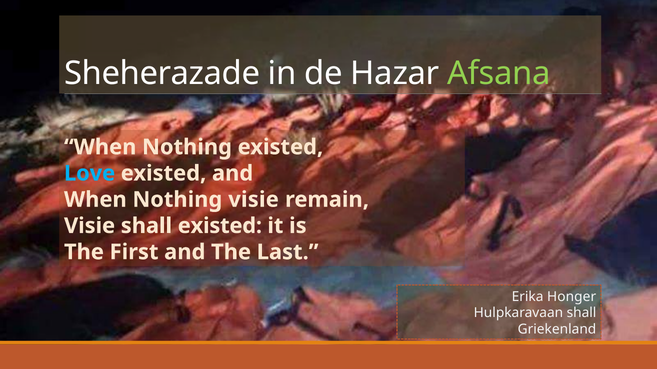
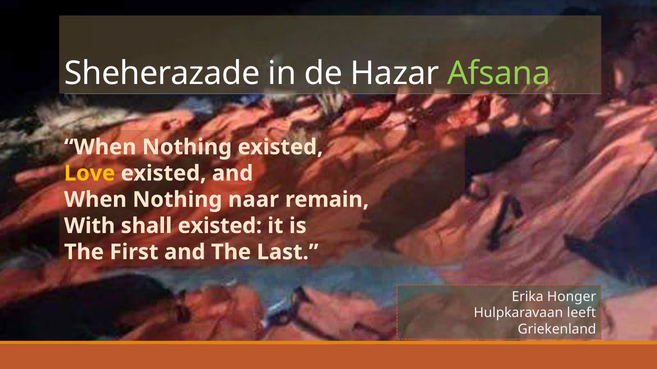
Love colour: light blue -> yellow (90, 174)
Nothing visie: visie -> naar (254, 200)
Visie: Visie -> With (90, 226)
Hulpkaravaan shall: shall -> leeft (581, 313)
